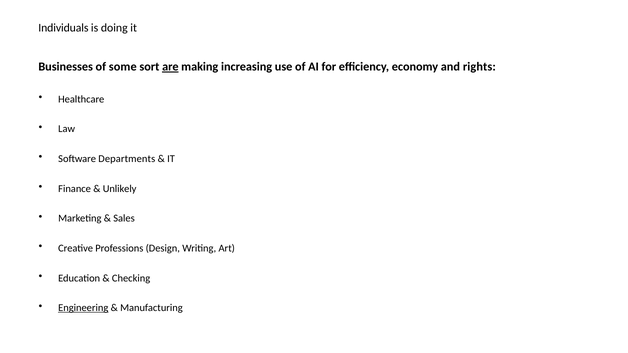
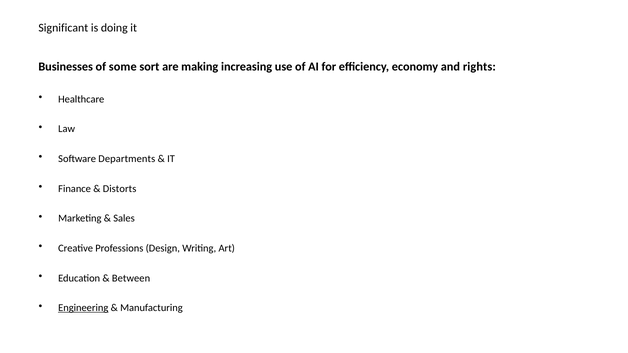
Individuals: Individuals -> Significant (63, 28)
are underline: present -> none (170, 67)
Unlikely: Unlikely -> Distorts (120, 189)
Checking: Checking -> Between (131, 278)
